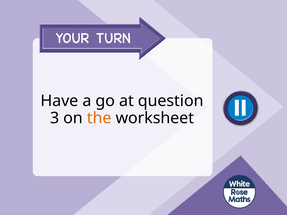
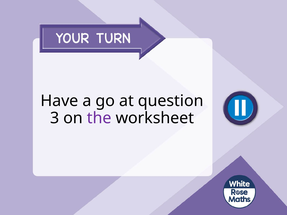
the colour: orange -> purple (99, 118)
